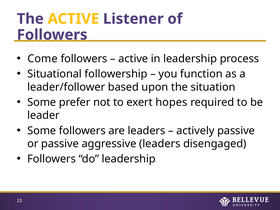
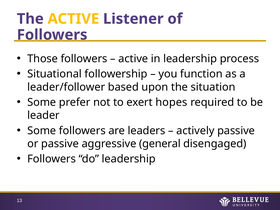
Come: Come -> Those (43, 59)
aggressive leaders: leaders -> general (160, 144)
